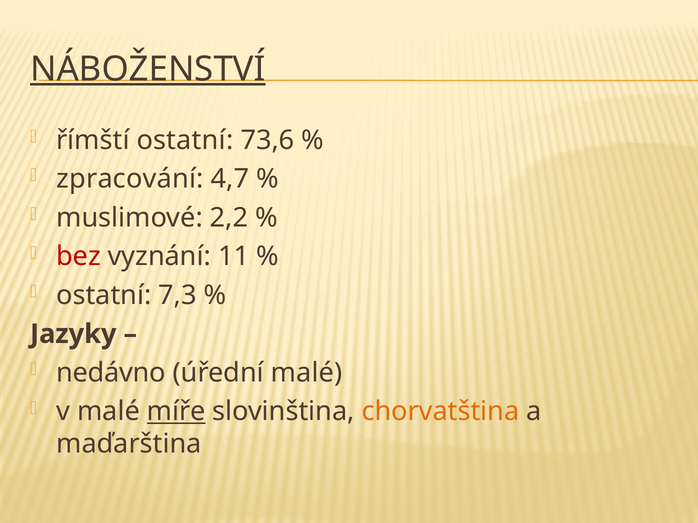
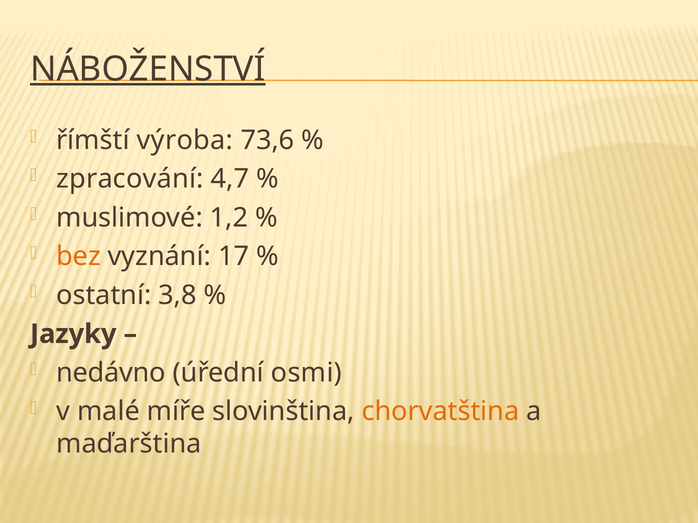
římští ostatní: ostatní -> výroba (185, 140)
2,2: 2,2 -> 1,2 (229, 218)
bez colour: red -> orange (79, 257)
11: 11 -> 17 (234, 257)
7,3: 7,3 -> 3,8 (178, 295)
úřední malé: malé -> osmi (306, 373)
míře underline: present -> none (176, 412)
